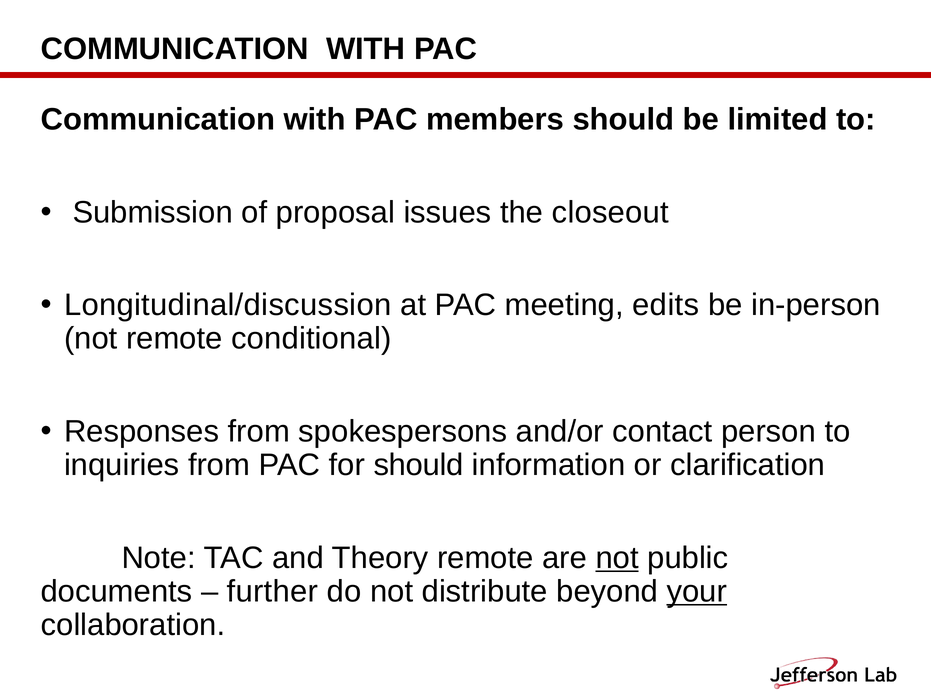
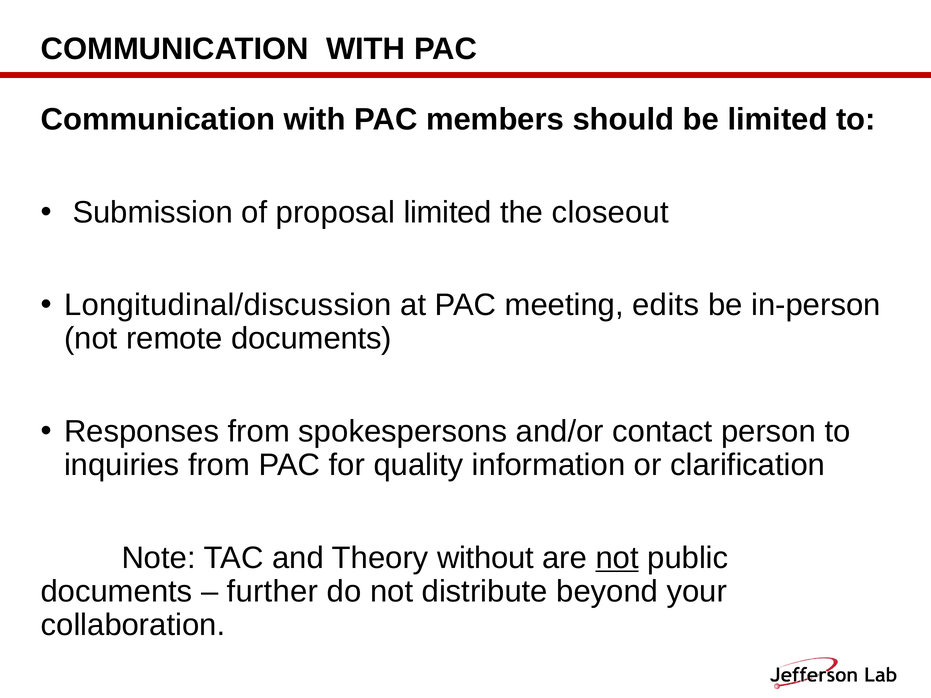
proposal issues: issues -> limited (448, 212)
remote conditional: conditional -> documents (312, 339)
for should: should -> quality (418, 465)
Theory remote: remote -> without (485, 558)
your underline: present -> none (697, 592)
